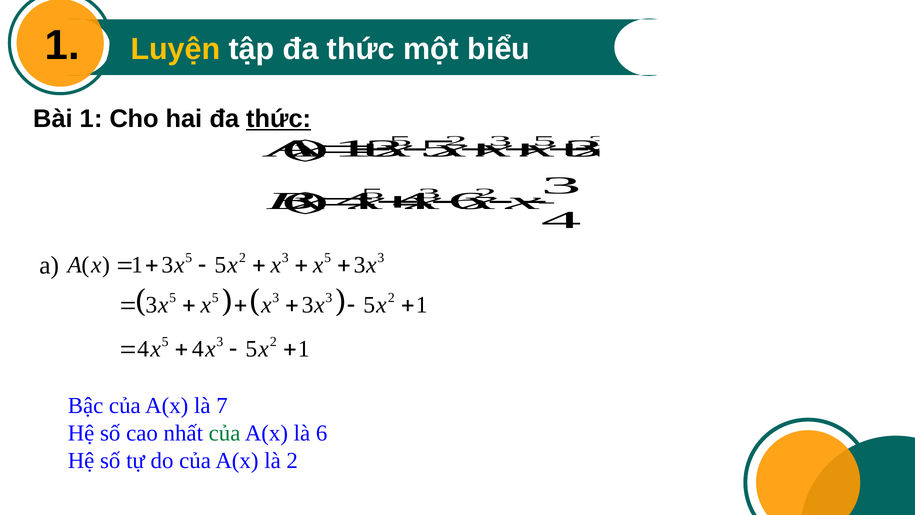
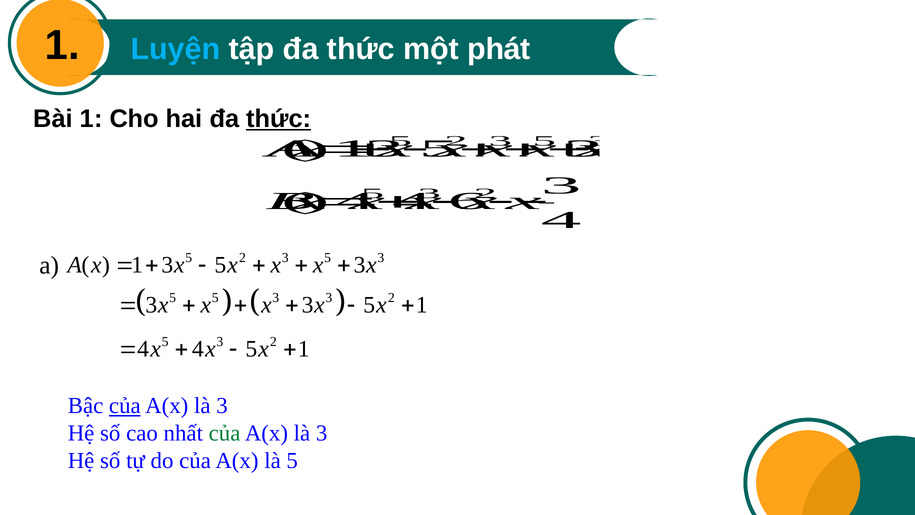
Luyện colour: yellow -> light blue (175, 49)
biểu: biểu -> phát (499, 49)
của underline: none -> present (125, 405)
7: 7 -> 3 (222, 405)
6: 6 -> 3 (322, 433)
là 2: 2 -> 5 (292, 460)
